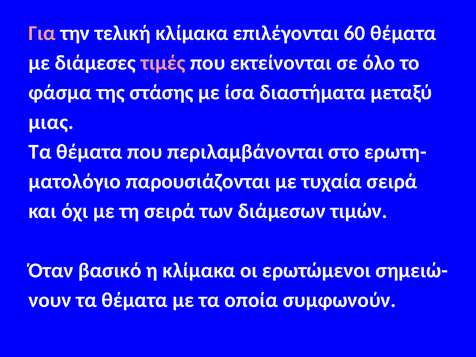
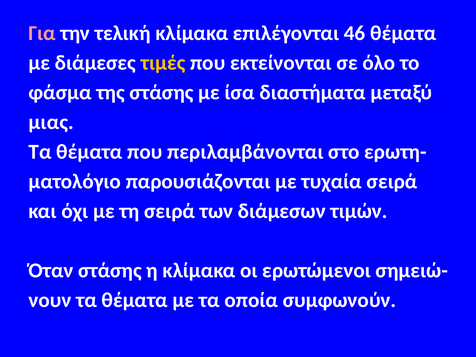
60: 60 -> 46 (355, 33)
τιμές colour: pink -> yellow (163, 63)
Όταν βασικό: βασικό -> στάσης (110, 270)
